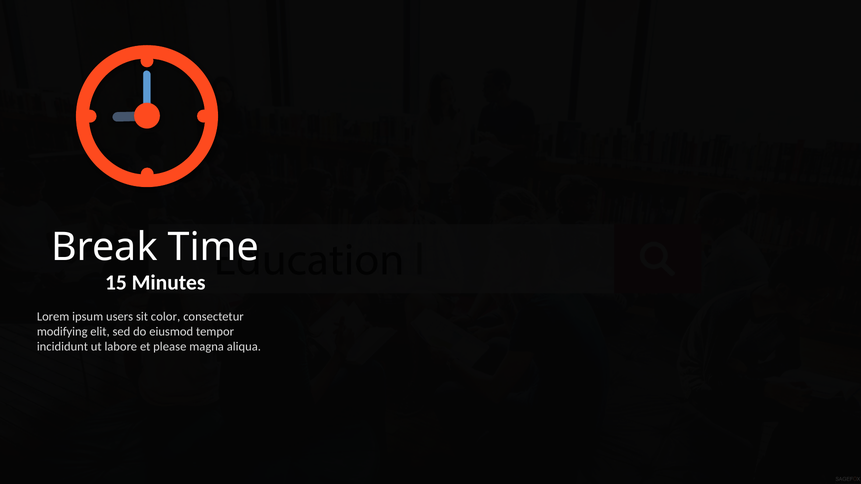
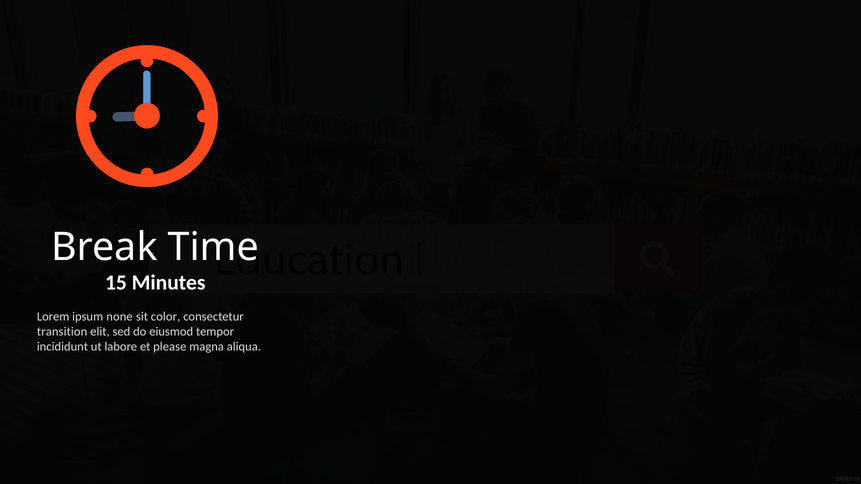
users: users -> none (120, 317)
modifying: modifying -> transition (62, 332)
